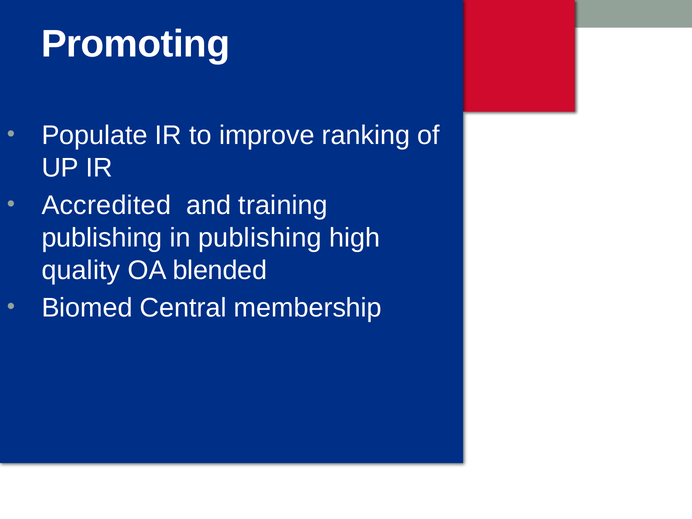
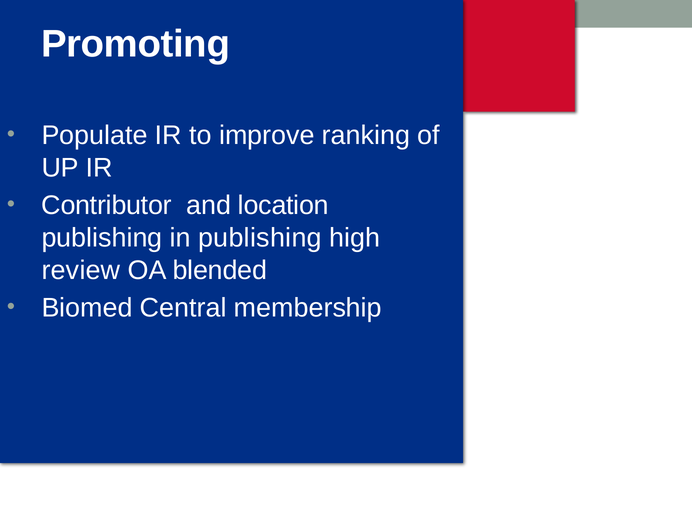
Accredited: Accredited -> Contributor (107, 206)
training: training -> location (283, 206)
quality: quality -> review (81, 270)
